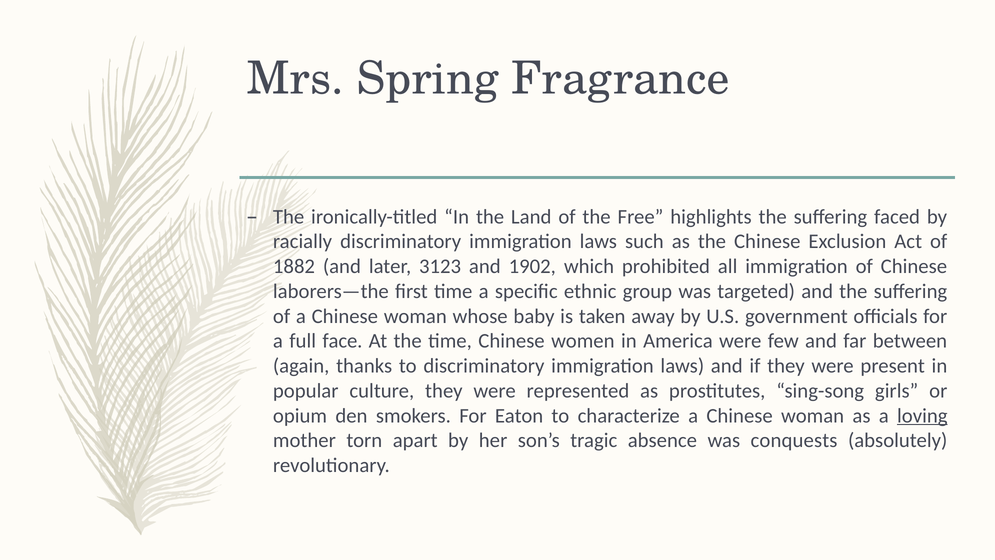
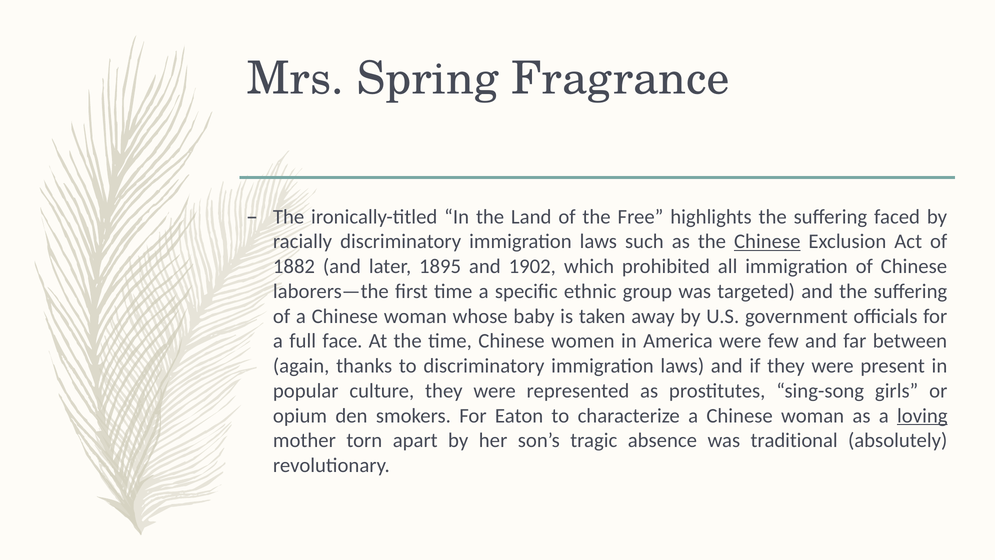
Chinese underline: none -> present (767, 241)
3123: 3123 -> 1895 (440, 266)
conquests: conquests -> traditional (794, 440)
